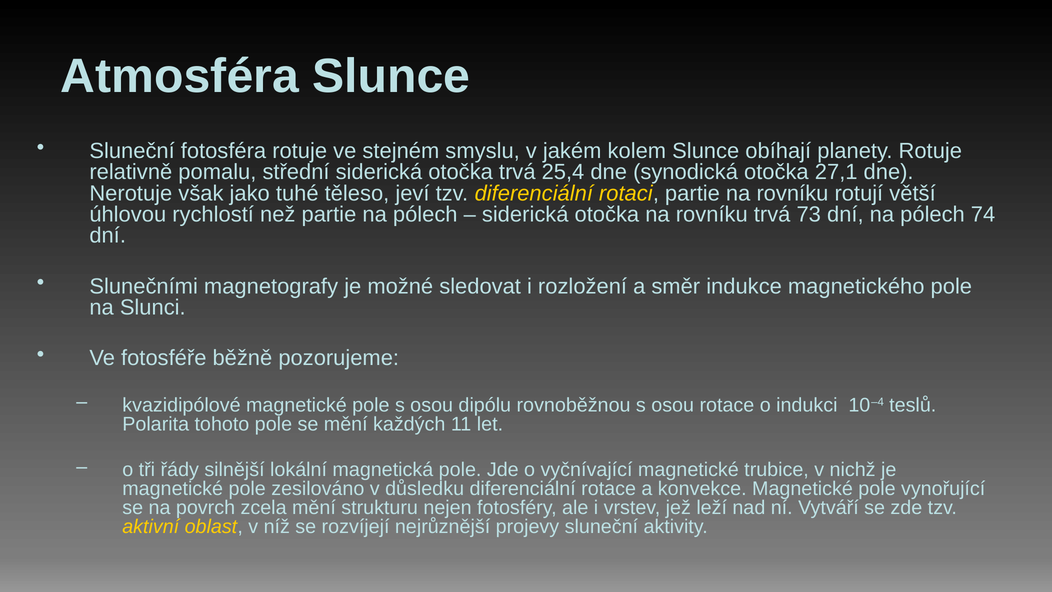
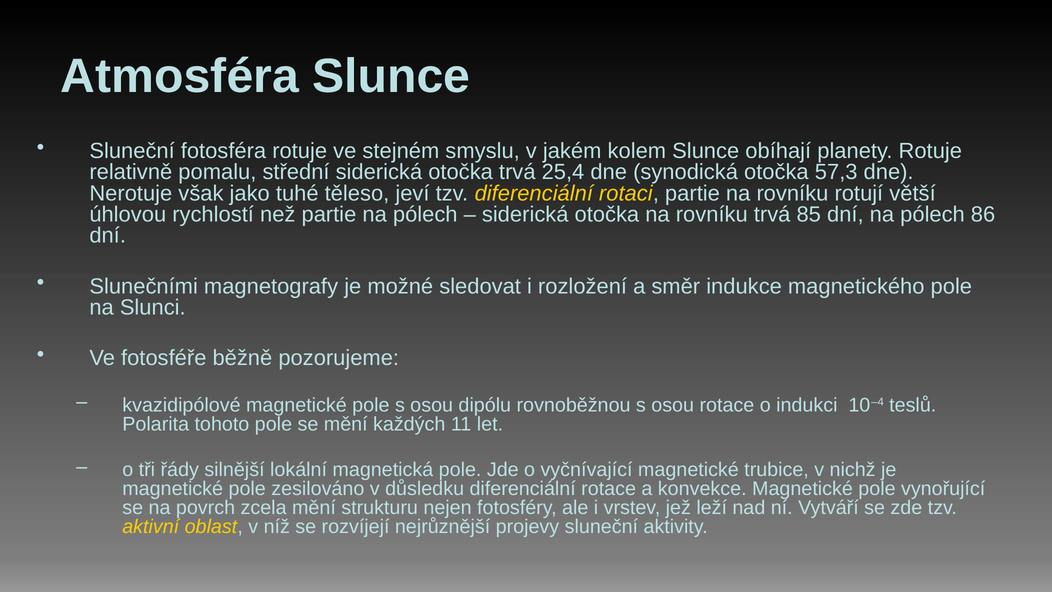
27,1: 27,1 -> 57,3 (836, 172)
73: 73 -> 85 (809, 214)
74: 74 -> 86 (983, 214)
